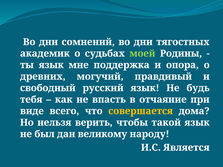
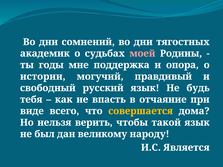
моей colour: light green -> pink (142, 54)
ты язык: язык -> годы (51, 65)
древних: древних -> истории (43, 77)
